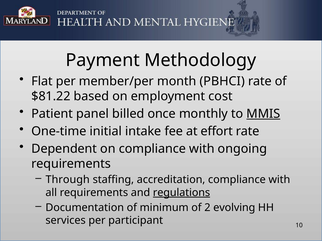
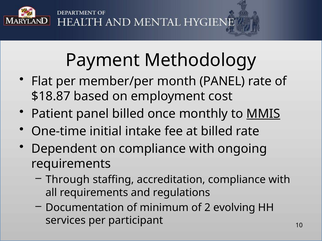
month PBHCI: PBHCI -> PANEL (222, 81)
$81.22: $81.22 -> $18.87 (51, 96)
at effort: effort -> billed (217, 132)
regulations underline: present -> none (182, 193)
